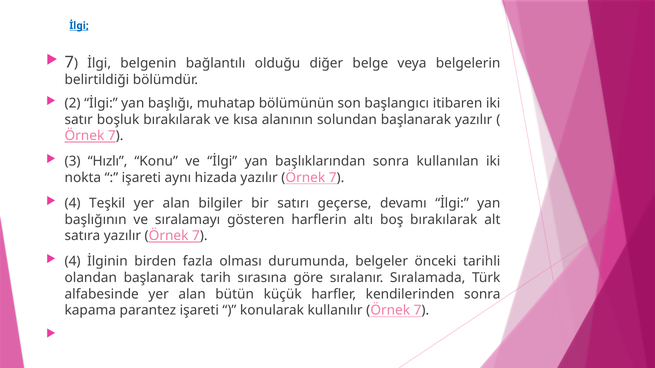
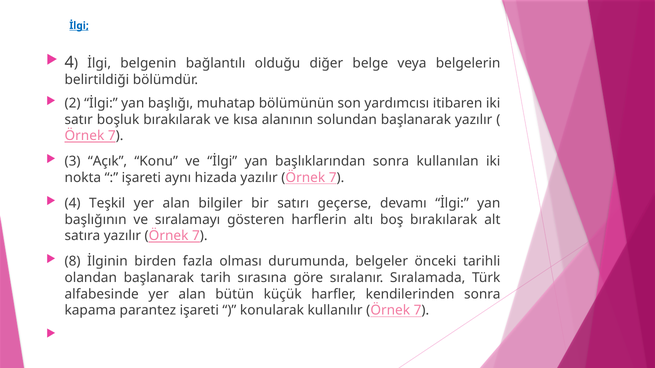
7: 7 -> 4 (69, 62)
başlangıcı: başlangıcı -> yardımcısı (397, 103)
Hızlı: Hızlı -> Açık (108, 162)
4: 4 -> 8 (73, 262)
